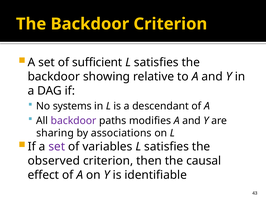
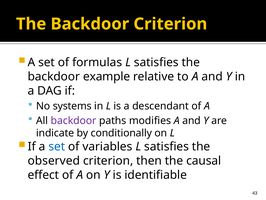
sufficient: sufficient -> formulas (97, 62)
showing: showing -> example (107, 76)
sharing: sharing -> indicate (55, 133)
associations: associations -> conditionally (121, 133)
set colour: purple -> blue (57, 146)
